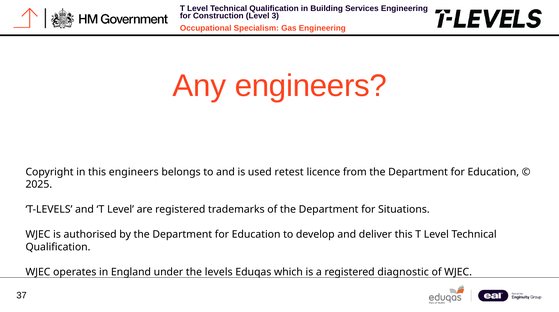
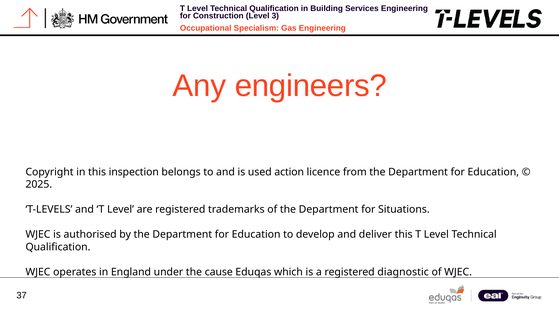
this engineers: engineers -> inspection (134, 172)
retest: retest -> action (289, 172)
levels: levels -> cause (219, 272)
